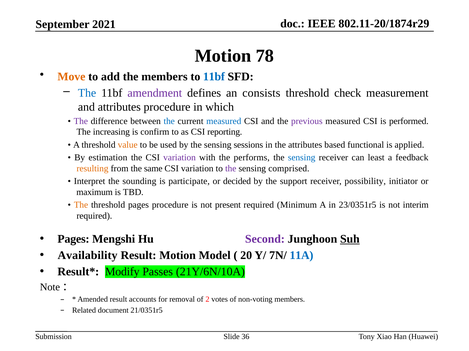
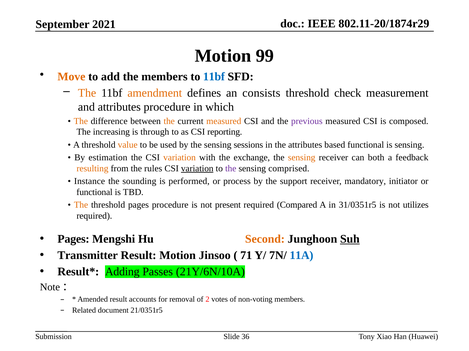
78: 78 -> 99 (265, 56)
The colour: blue -> orange (87, 93)
amendment colour: purple -> orange (155, 93)
The colour: purple -> orange (81, 121)
the colour: blue -> orange (169, 121)
measured colour: blue -> orange (224, 121)
performed: performed -> composed (409, 121)
confirm: confirm -> through (155, 132)
is applied: applied -> sensing (409, 145)
variation colour: purple -> orange (180, 158)
performs: performs -> exchange (252, 158)
sensing colour: blue -> orange (302, 158)
least: least -> both (376, 158)
same: same -> rules (153, 169)
variation underline: none -> present (197, 169)
Interpret: Interpret -> Instance (90, 182)
participate: participate -> performed (189, 182)
decided: decided -> process (237, 182)
possibility: possibility -> mandatory (365, 182)
maximum: maximum -> functional (95, 192)
Minimum: Minimum -> Compared (297, 205)
23/0351r5: 23/0351r5 -> 31/0351r5 (358, 205)
interim: interim -> utilizes (416, 205)
Second colour: purple -> orange (265, 239)
Availability: Availability -> Transmitter (88, 256)
Model: Model -> Jinsoo (215, 256)
20: 20 -> 71 (246, 256)
Modify: Modify -> Adding (122, 272)
